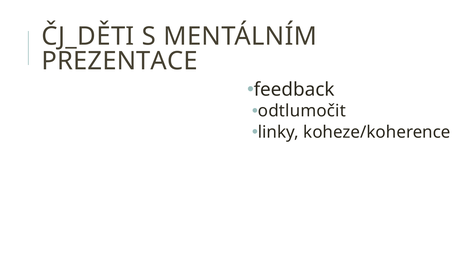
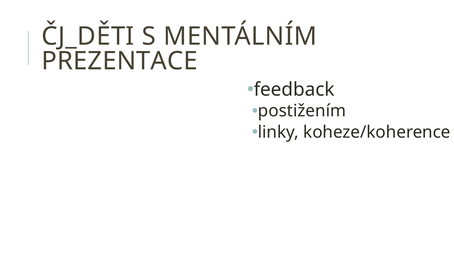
odtlumočit: odtlumočit -> postižením (302, 111)
